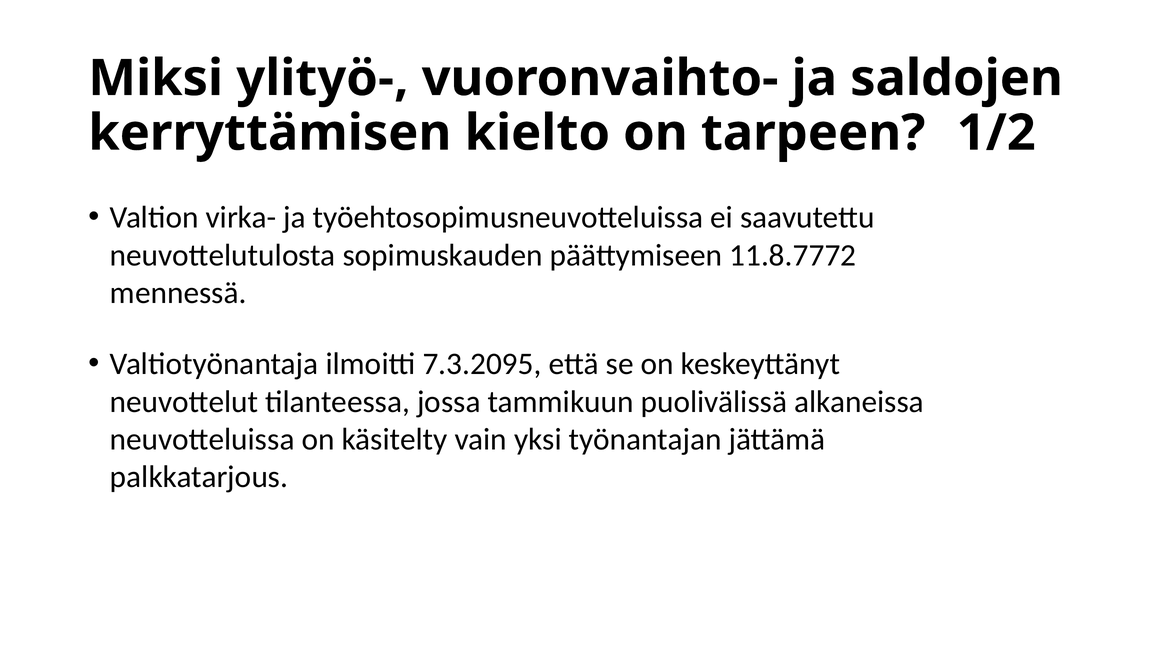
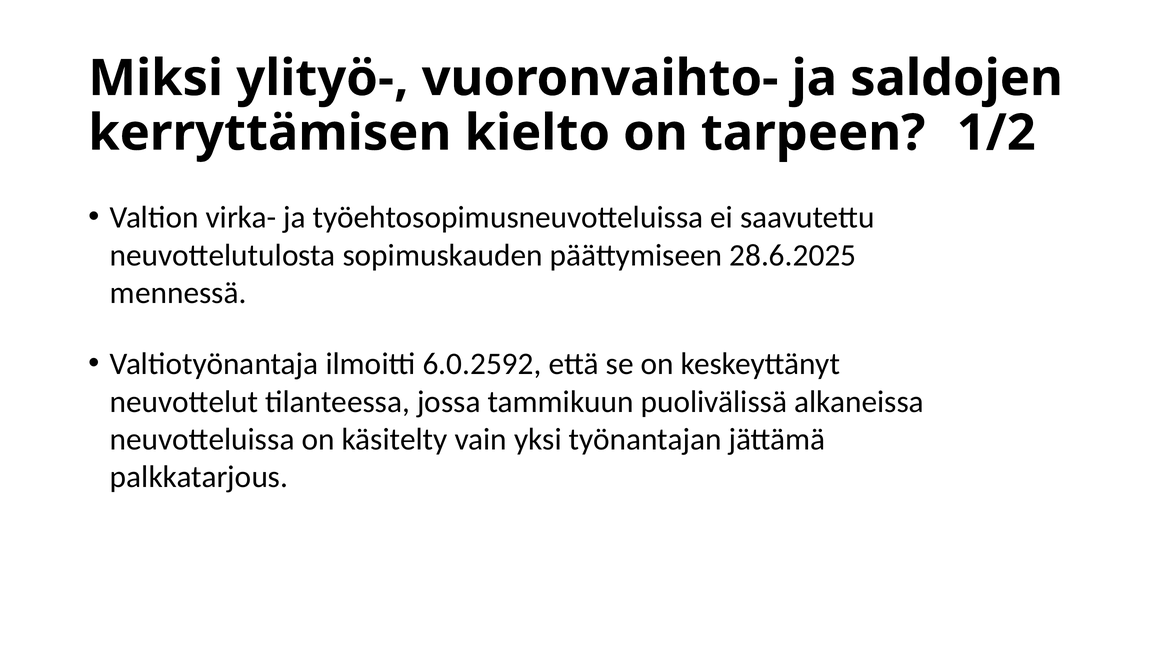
11.8.7772: 11.8.7772 -> 28.6.2025 (793, 255)
7.3.2095: 7.3.2095 -> 6.0.2592 (482, 364)
